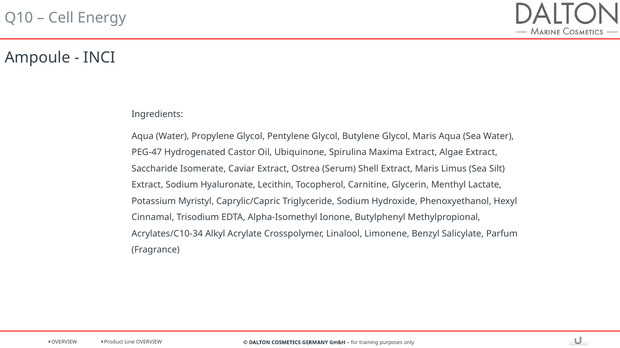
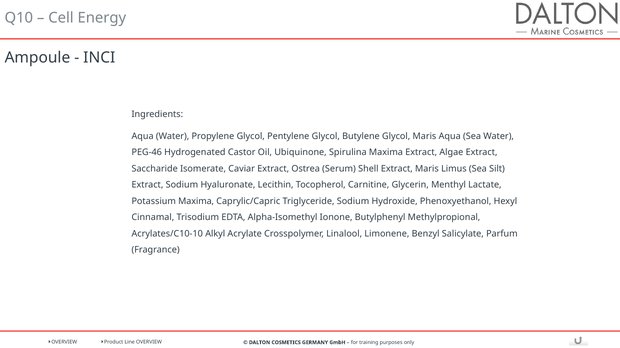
PEG-47: PEG-47 -> PEG-46 (147, 153)
Potassium Myristyl: Myristyl -> Maxima (196, 202)
Acrylates/C10-34: Acrylates/C10-34 -> Acrylates/C10-10 (167, 234)
